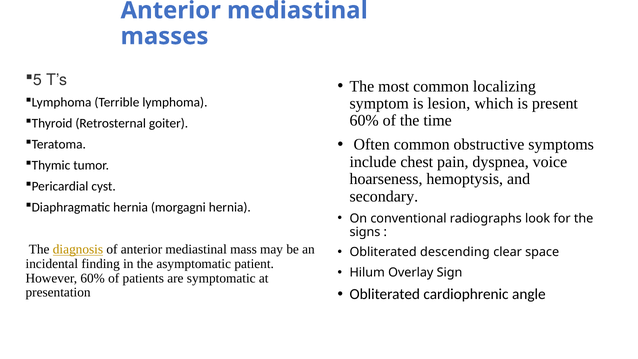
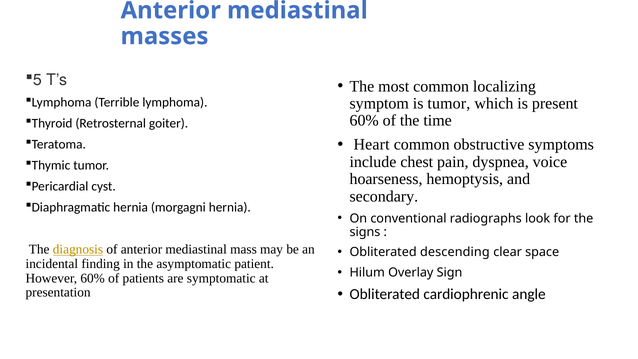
is lesion: lesion -> tumor (449, 103)
Often: Often -> Heart (372, 145)
